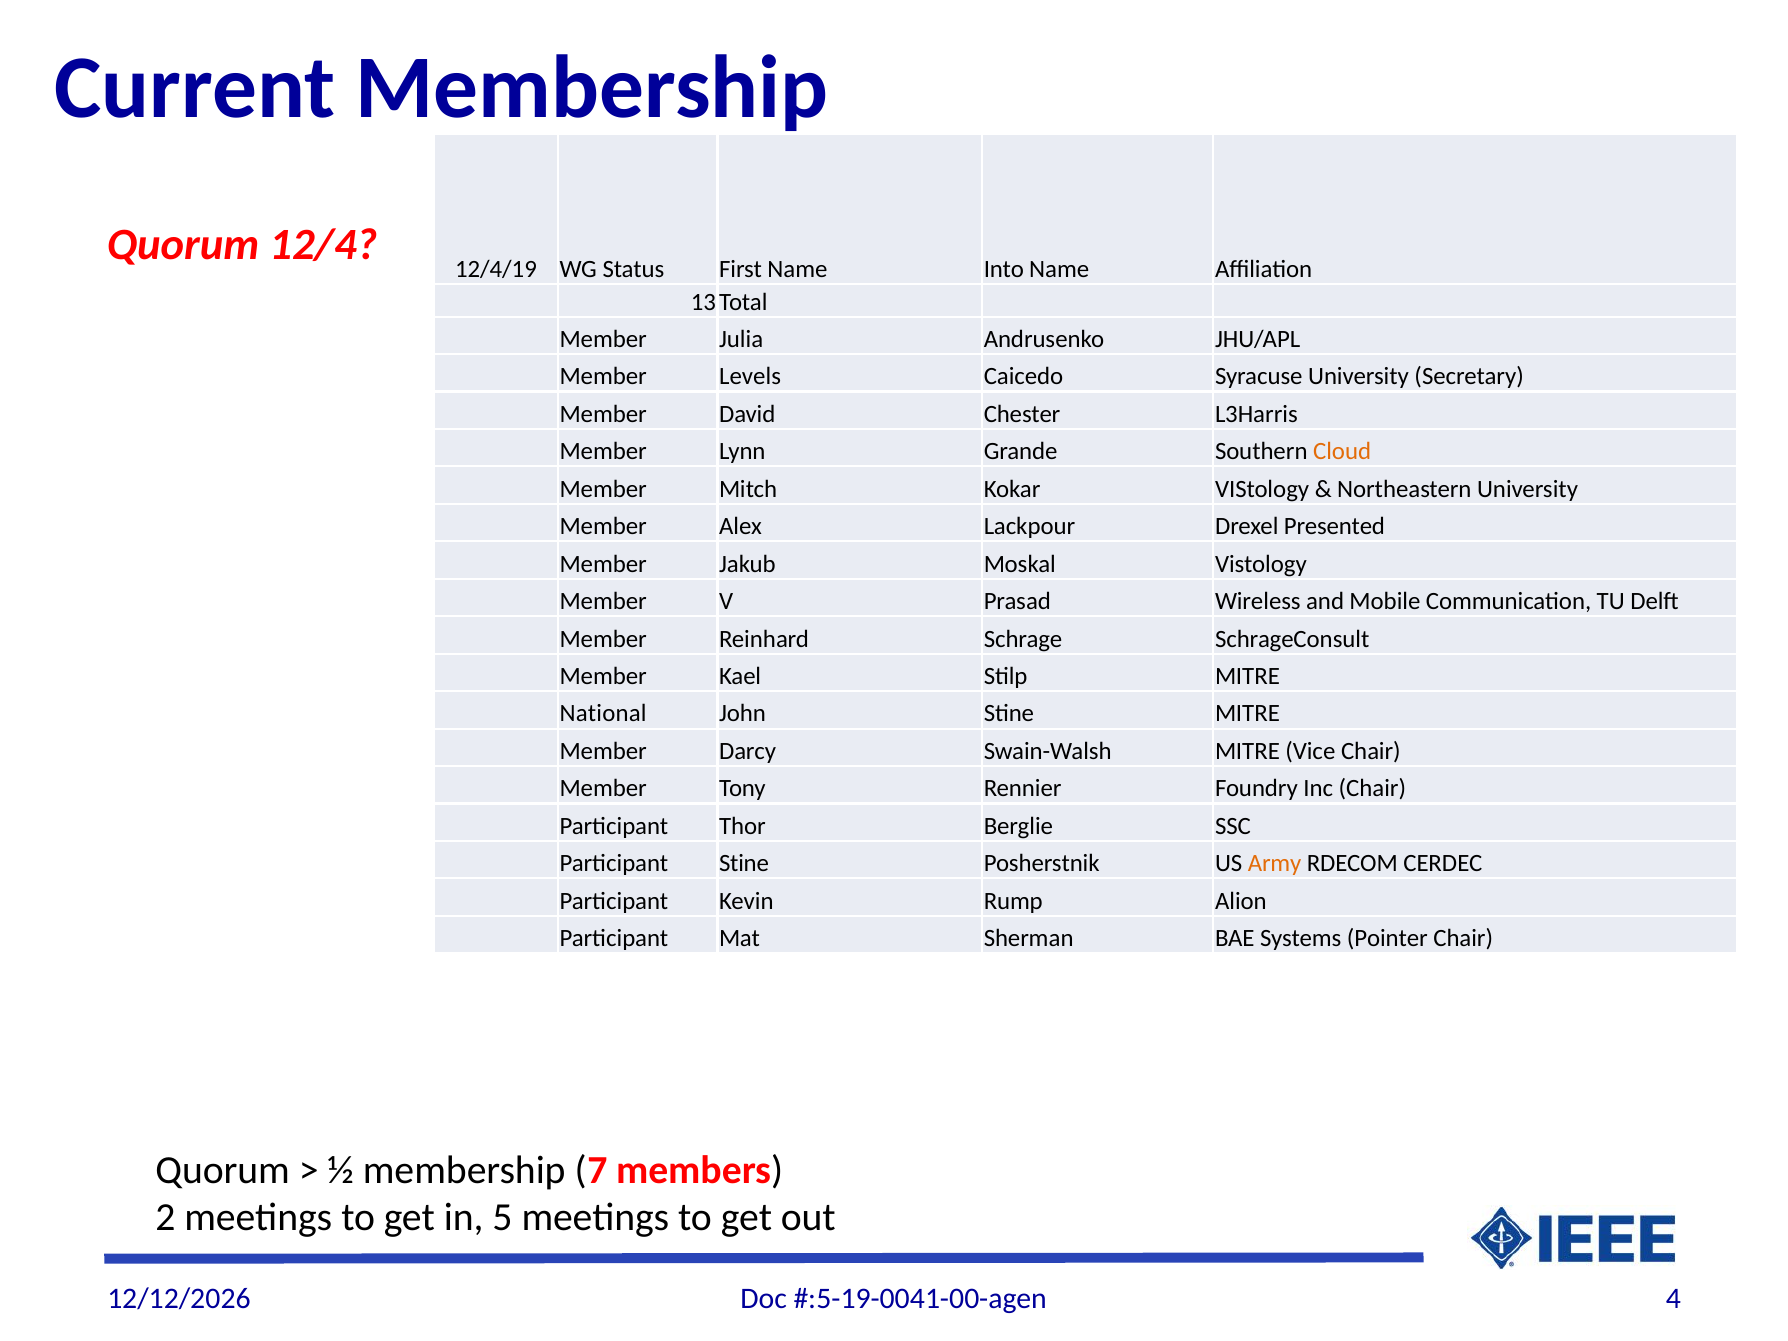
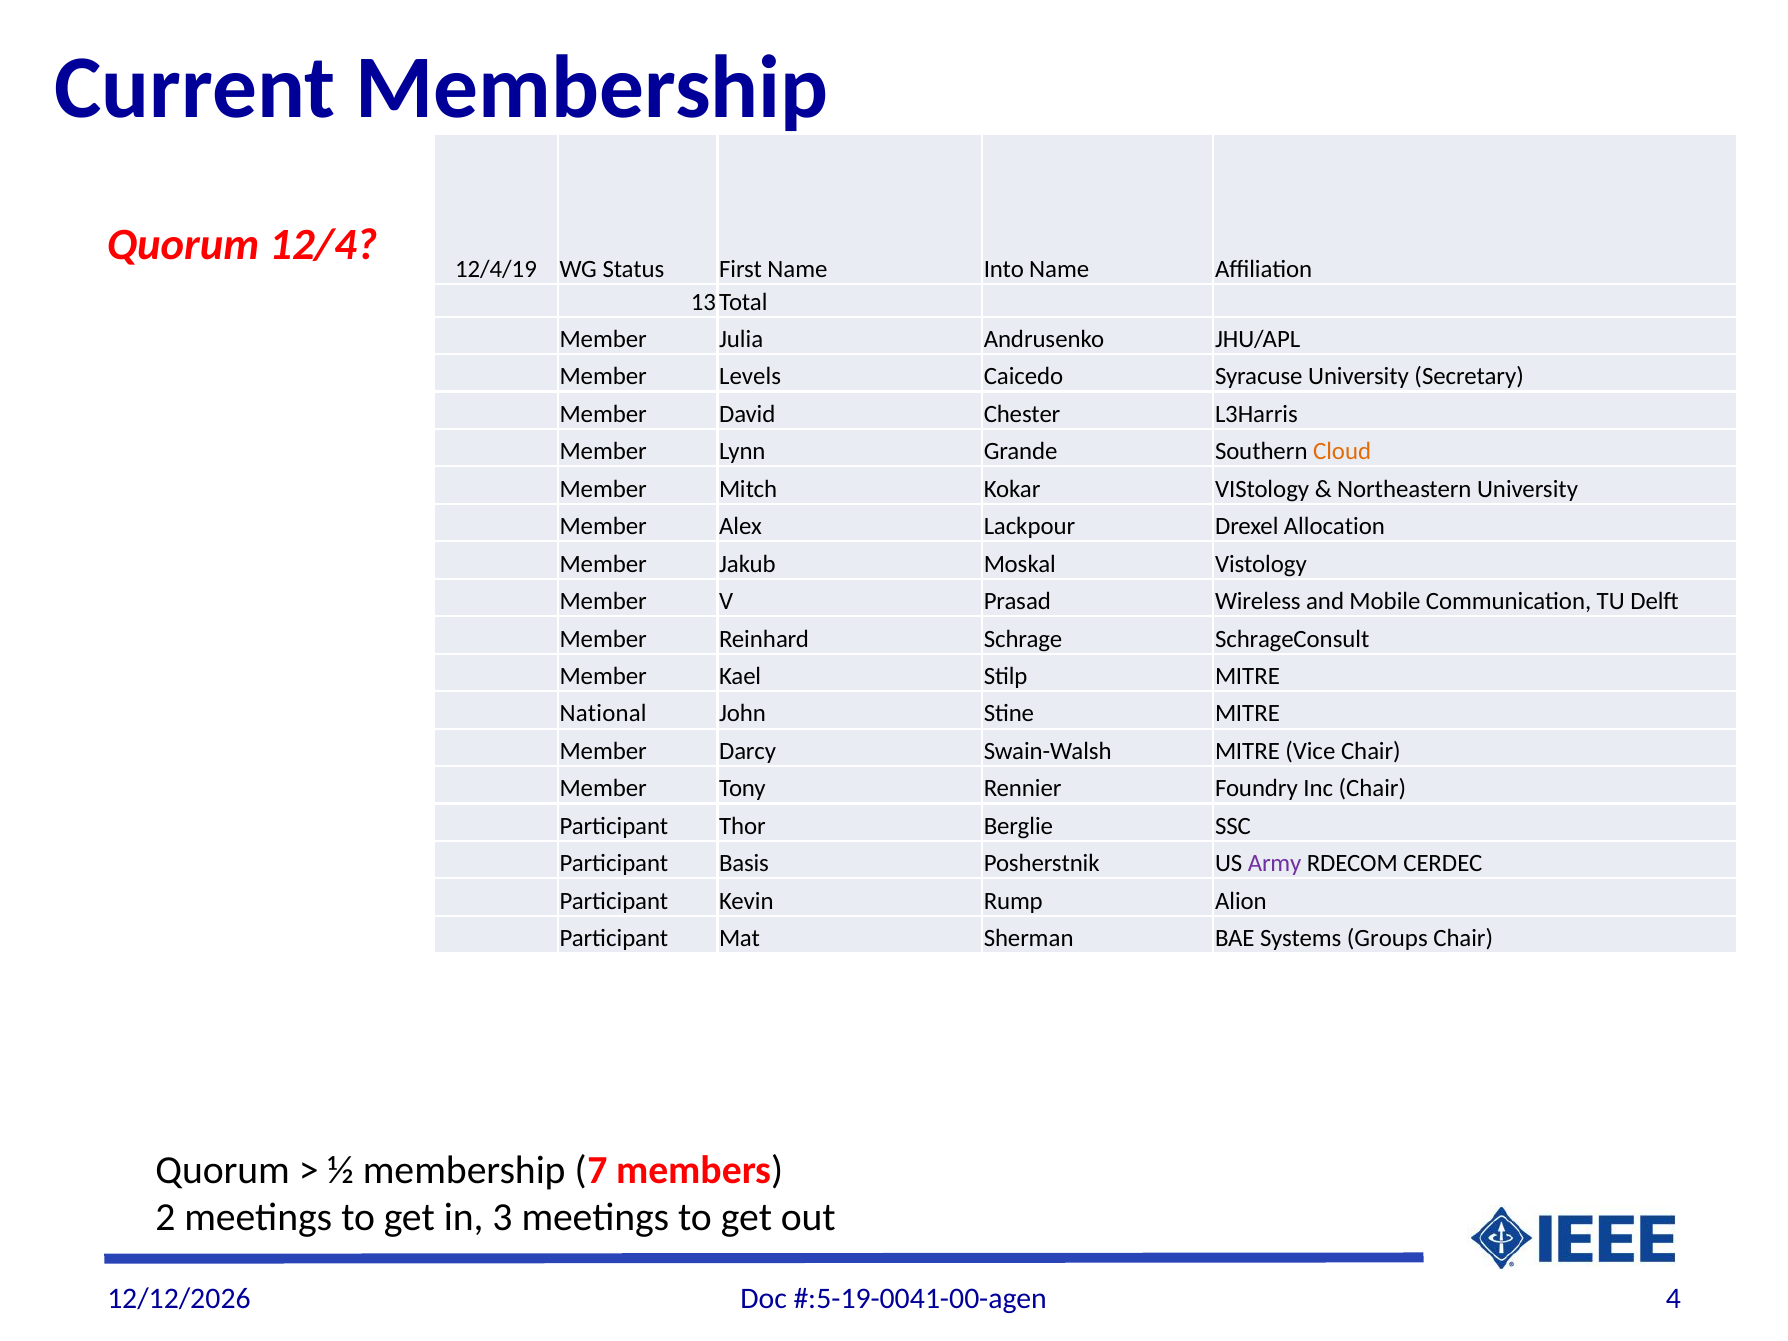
Presented: Presented -> Allocation (1334, 527)
Participant Stine: Stine -> Basis (744, 864)
Army colour: orange -> purple (1275, 864)
Pointer: Pointer -> Groups (1387, 938)
5: 5 -> 3 (502, 1218)
